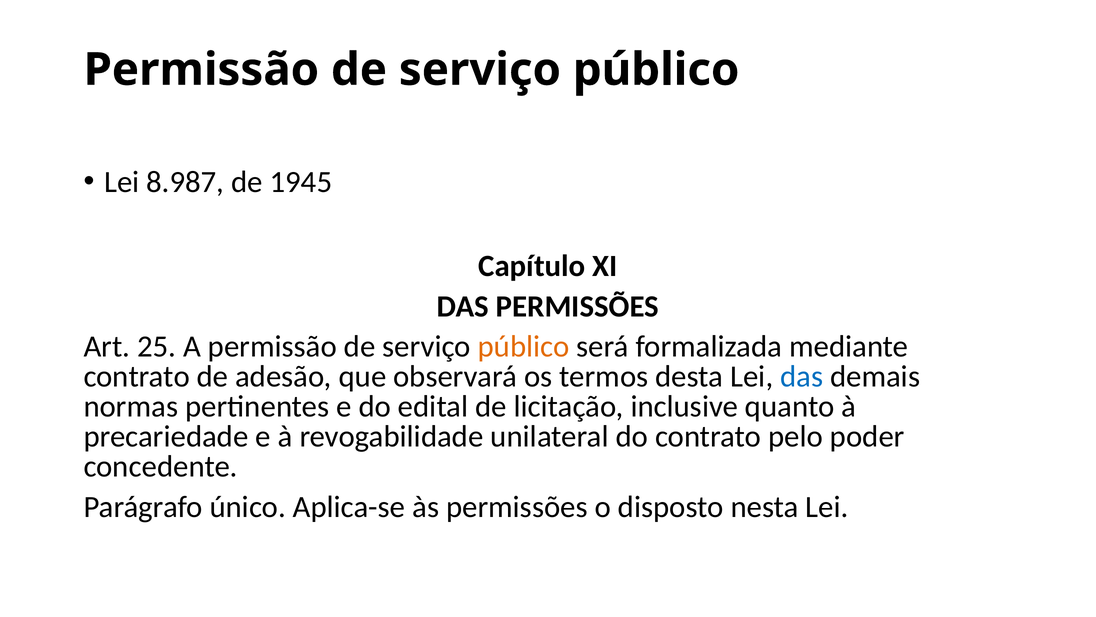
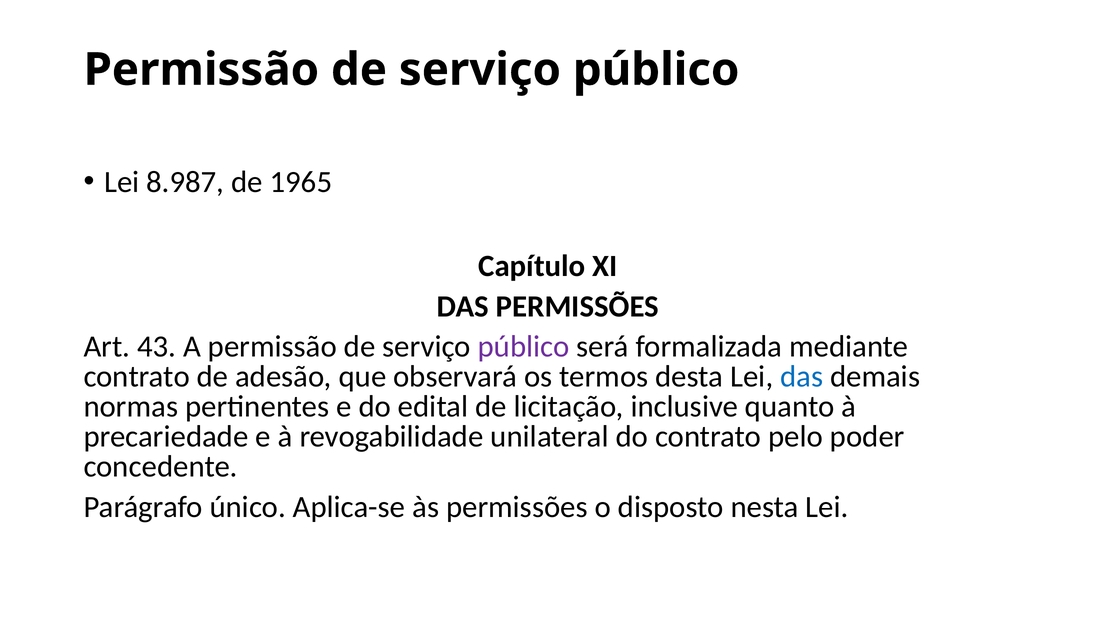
1945: 1945 -> 1965 (301, 182)
25: 25 -> 43 (157, 346)
público colour: orange -> purple (524, 346)
